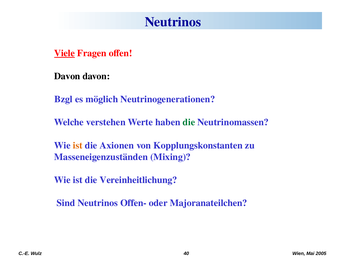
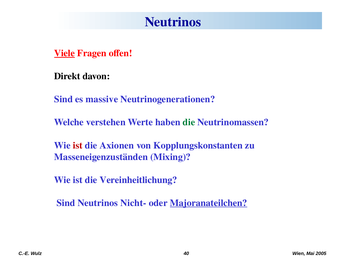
Davon: Davon -> Direkt (67, 76)
Bzgl: Bzgl -> Sind (64, 99)
möglich: möglich -> massive (102, 99)
ist colour: orange -> red (78, 145)
Offen-: Offen- -> Nicht- (133, 203)
Majoranateilchen underline: none -> present (209, 203)
